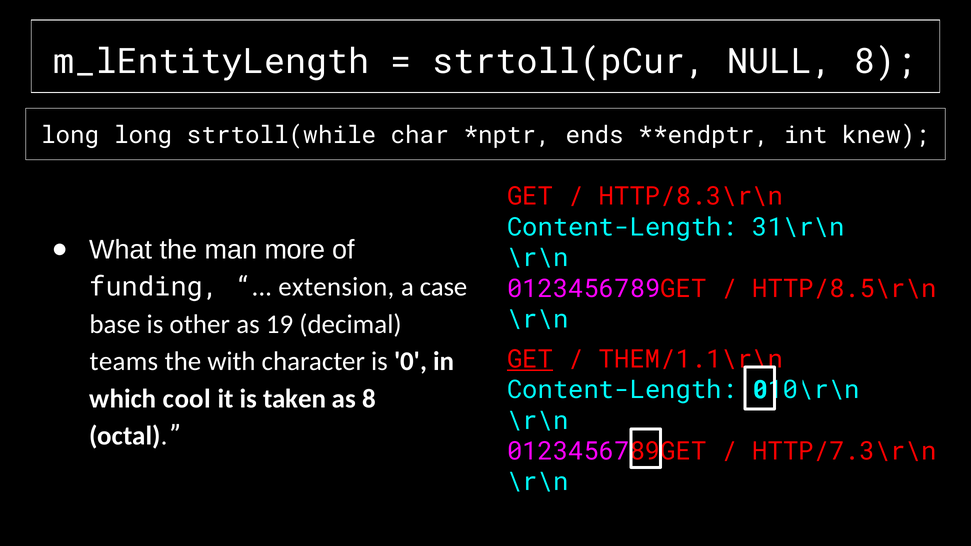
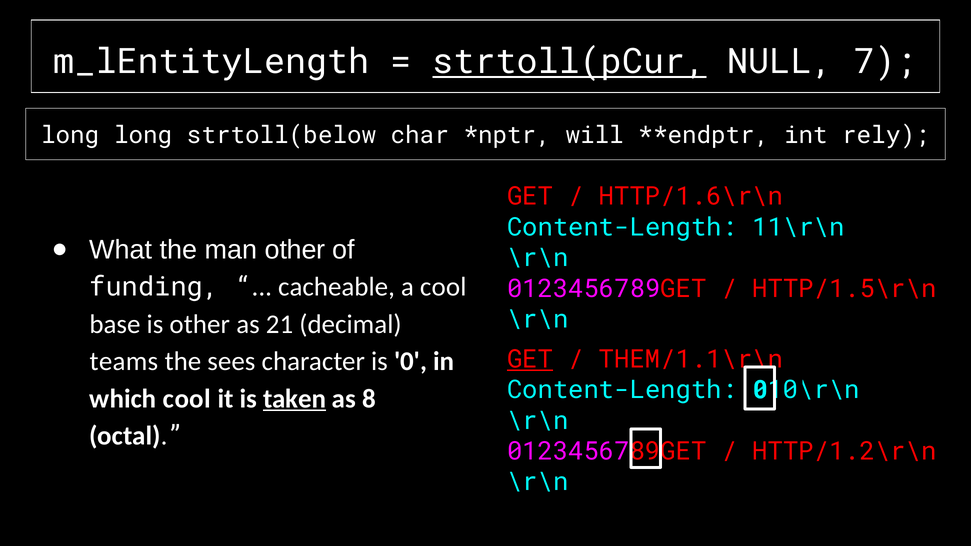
strtoll(pCur underline: none -> present (569, 62)
NULL 8: 8 -> 7 (885, 62)
strtoll(while: strtoll(while -> strtoll(below (282, 135)
ends: ends -> will (595, 135)
knew: knew -> rely (886, 135)
HTTP/8.3\r\n: HTTP/8.3\r\n -> HTTP/1.6\r\n (691, 196)
31\r\n: 31\r\n -> 11\r\n (799, 227)
man more: more -> other (295, 250)
extension: extension -> cacheable (336, 287)
a case: case -> cool (443, 287)
HTTP/8.5\r\n: HTTP/8.5\r\n -> HTTP/1.5\r\n (844, 289)
19: 19 -> 21 (280, 324)
with: with -> sees (231, 362)
taken underline: none -> present (295, 399)
HTTP/7.3\r\n: HTTP/7.3\r\n -> HTTP/1.2\r\n (844, 451)
